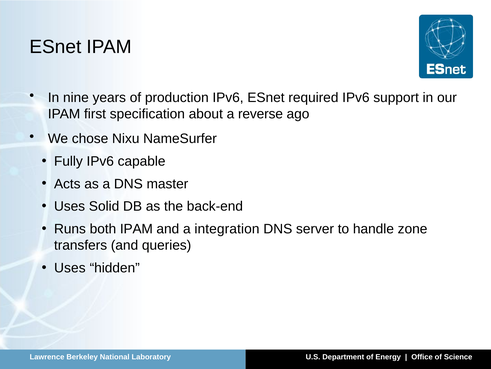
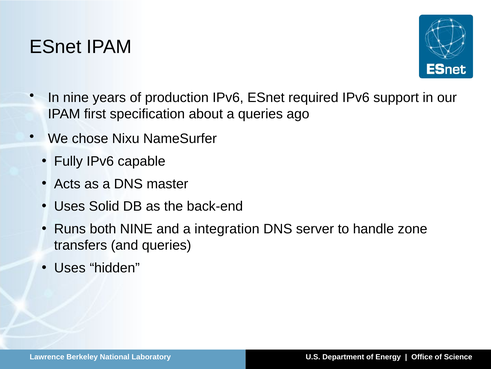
a reverse: reverse -> queries (260, 114)
both IPAM: IPAM -> NINE (136, 229)
